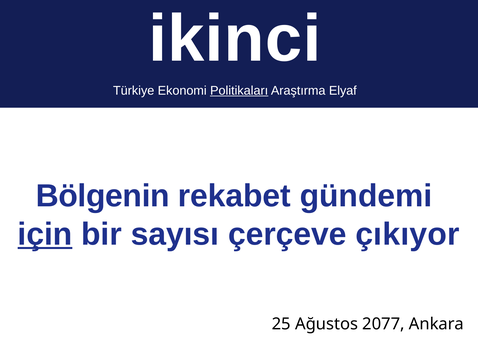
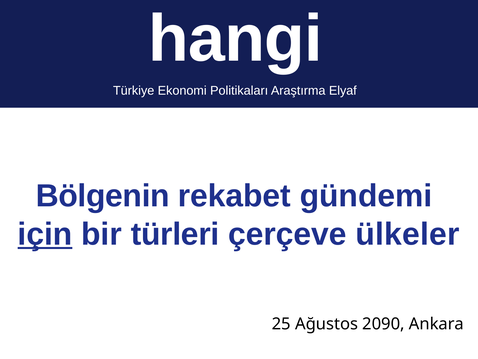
ikinci: ikinci -> hangi (235, 39)
Politikaları underline: present -> none (239, 90)
sayısı: sayısı -> türleri (175, 234)
çıkıyor: çıkıyor -> ülkeler (407, 234)
2077: 2077 -> 2090 (383, 324)
